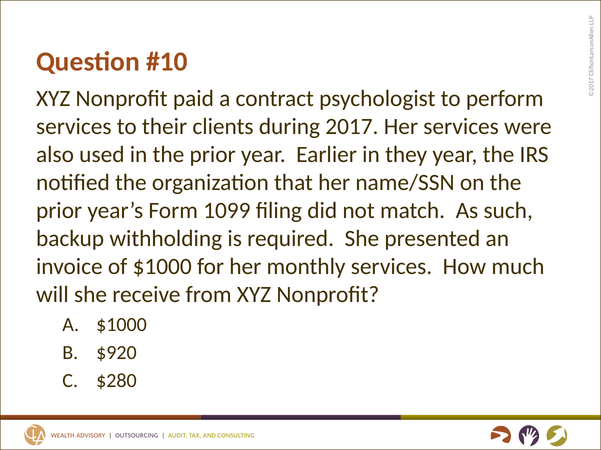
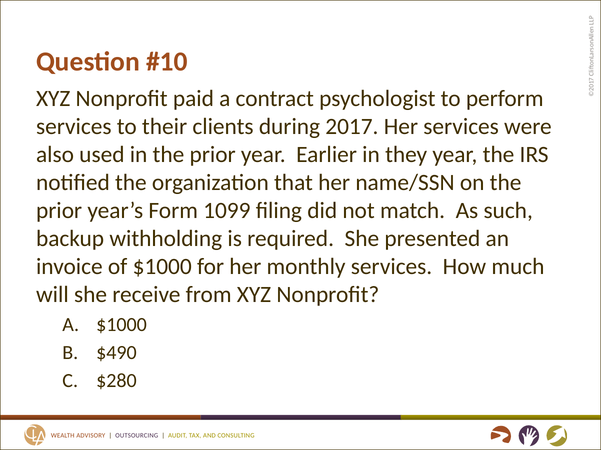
$920: $920 -> $490 (116, 353)
